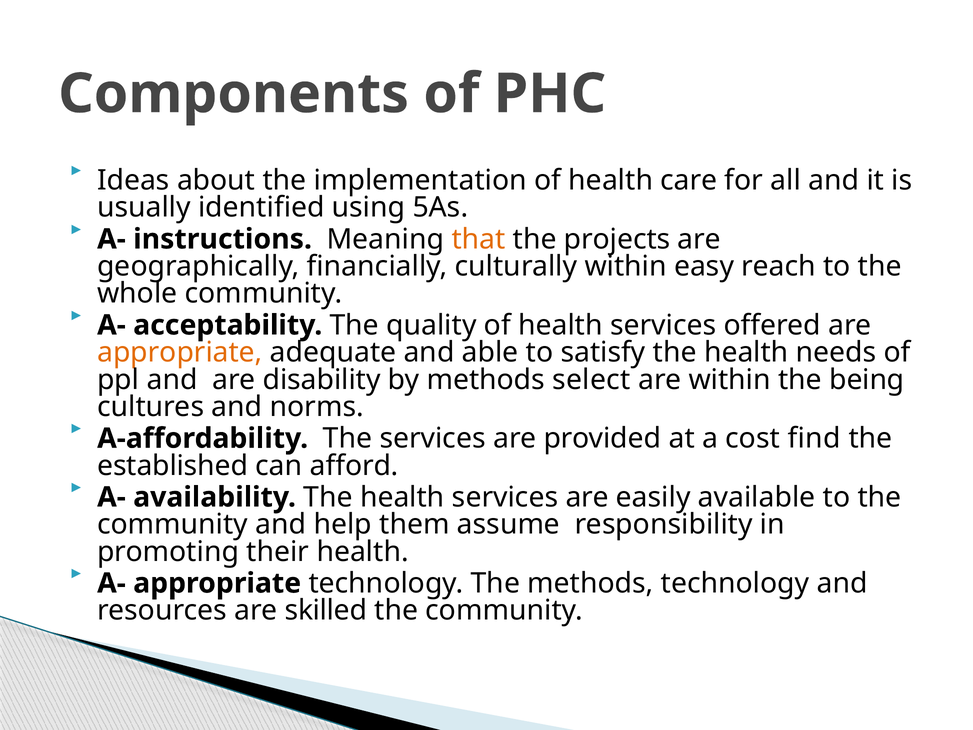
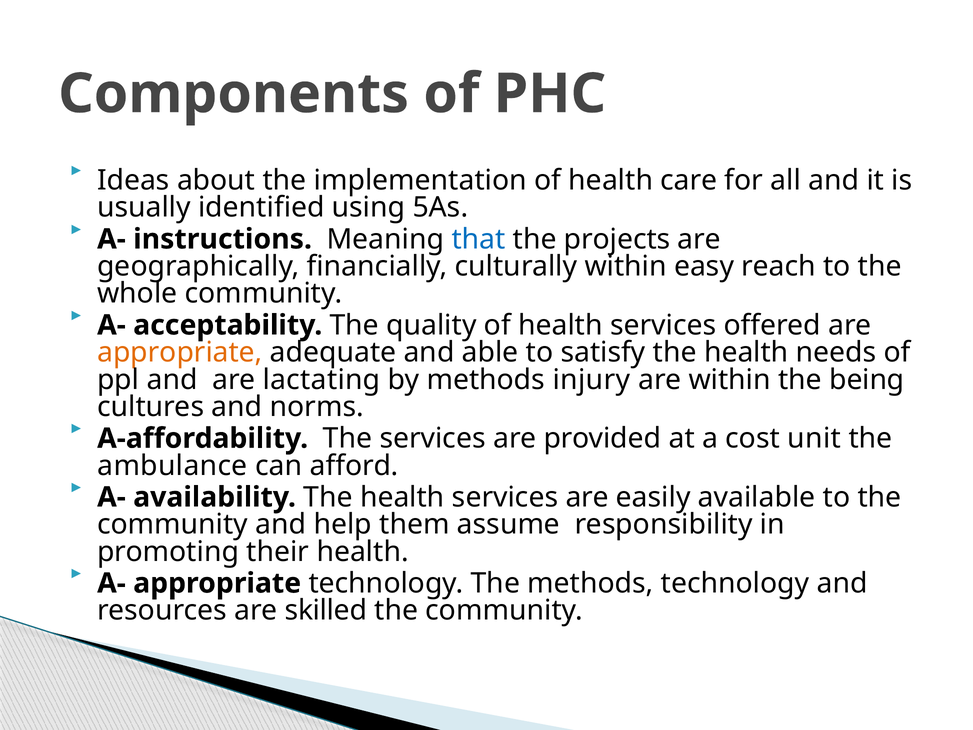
that colour: orange -> blue (479, 239)
disability: disability -> lactating (322, 380)
select: select -> injury (591, 380)
find: find -> unit (814, 438)
established: established -> ambulance (172, 466)
